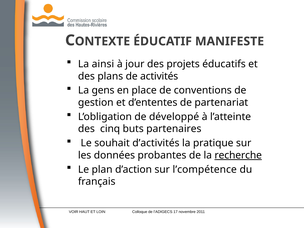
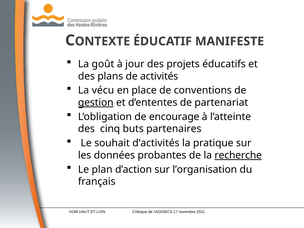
ainsi: ainsi -> goût (103, 64)
gens: gens -> vécu (103, 90)
gestion underline: none -> present (96, 103)
développé: développé -> encourage (174, 117)
l’compétence: l’compétence -> l’organisation (205, 169)
